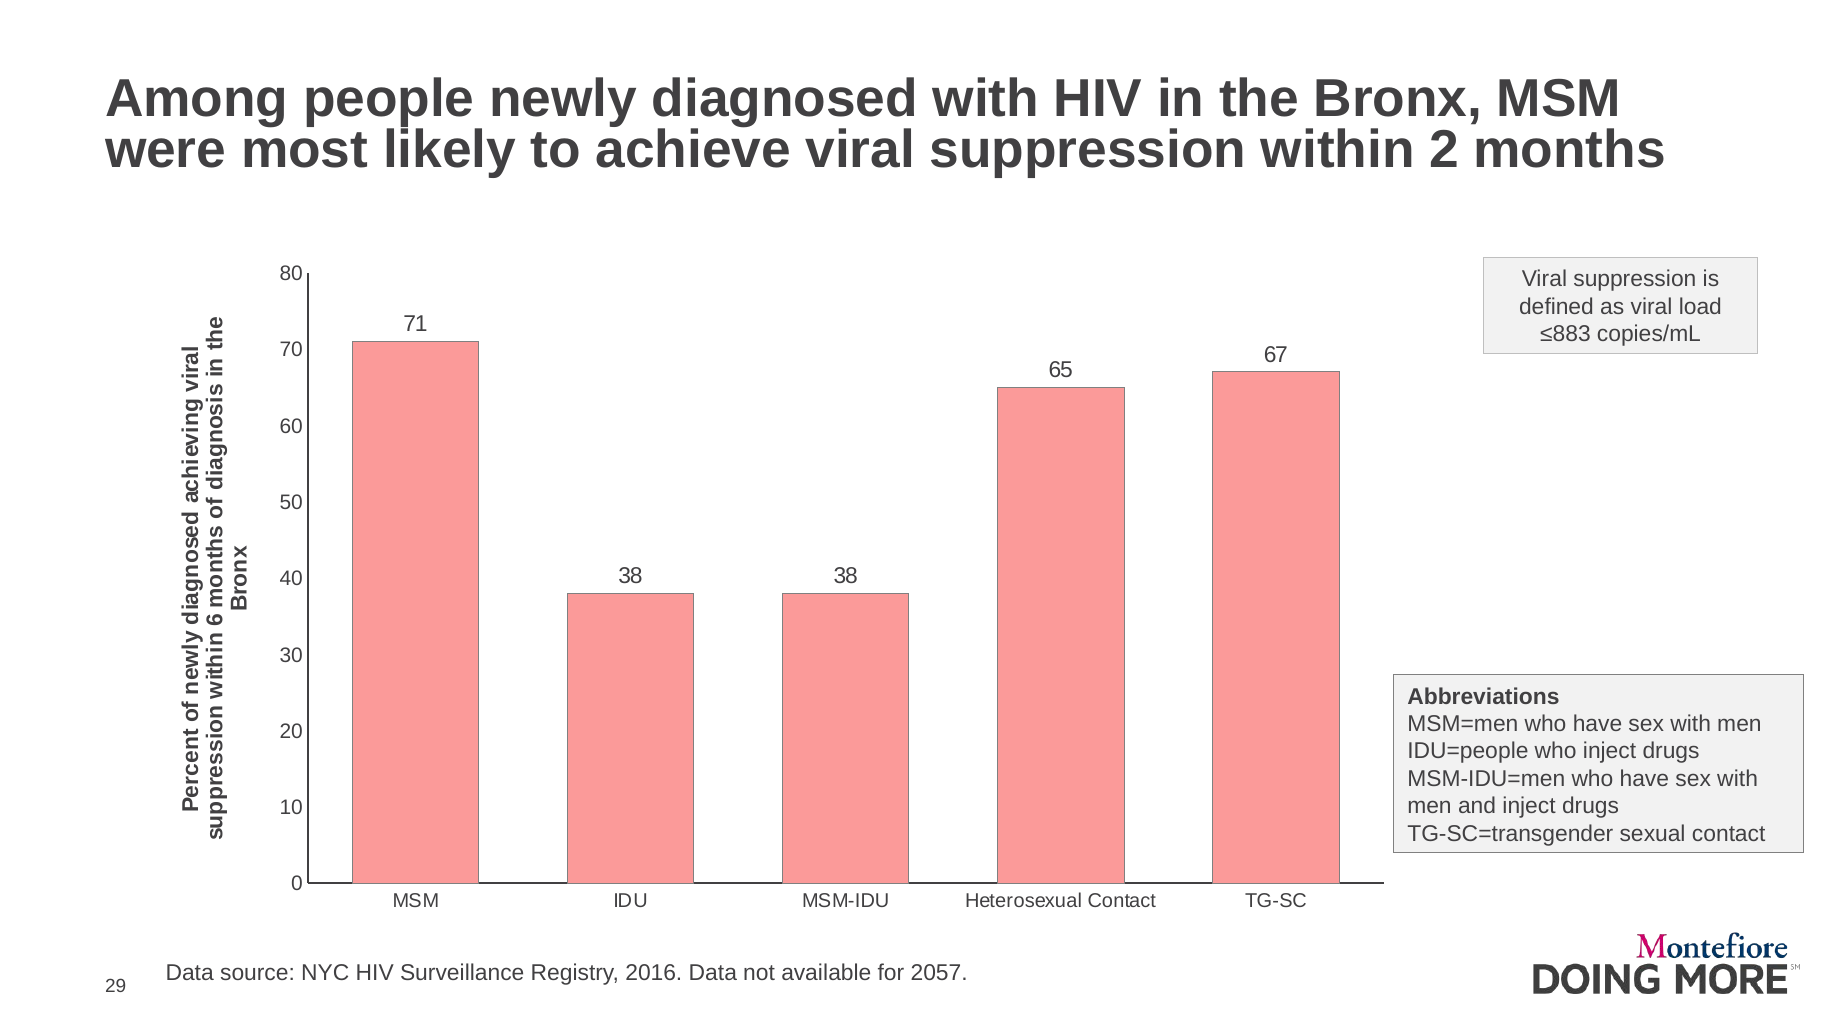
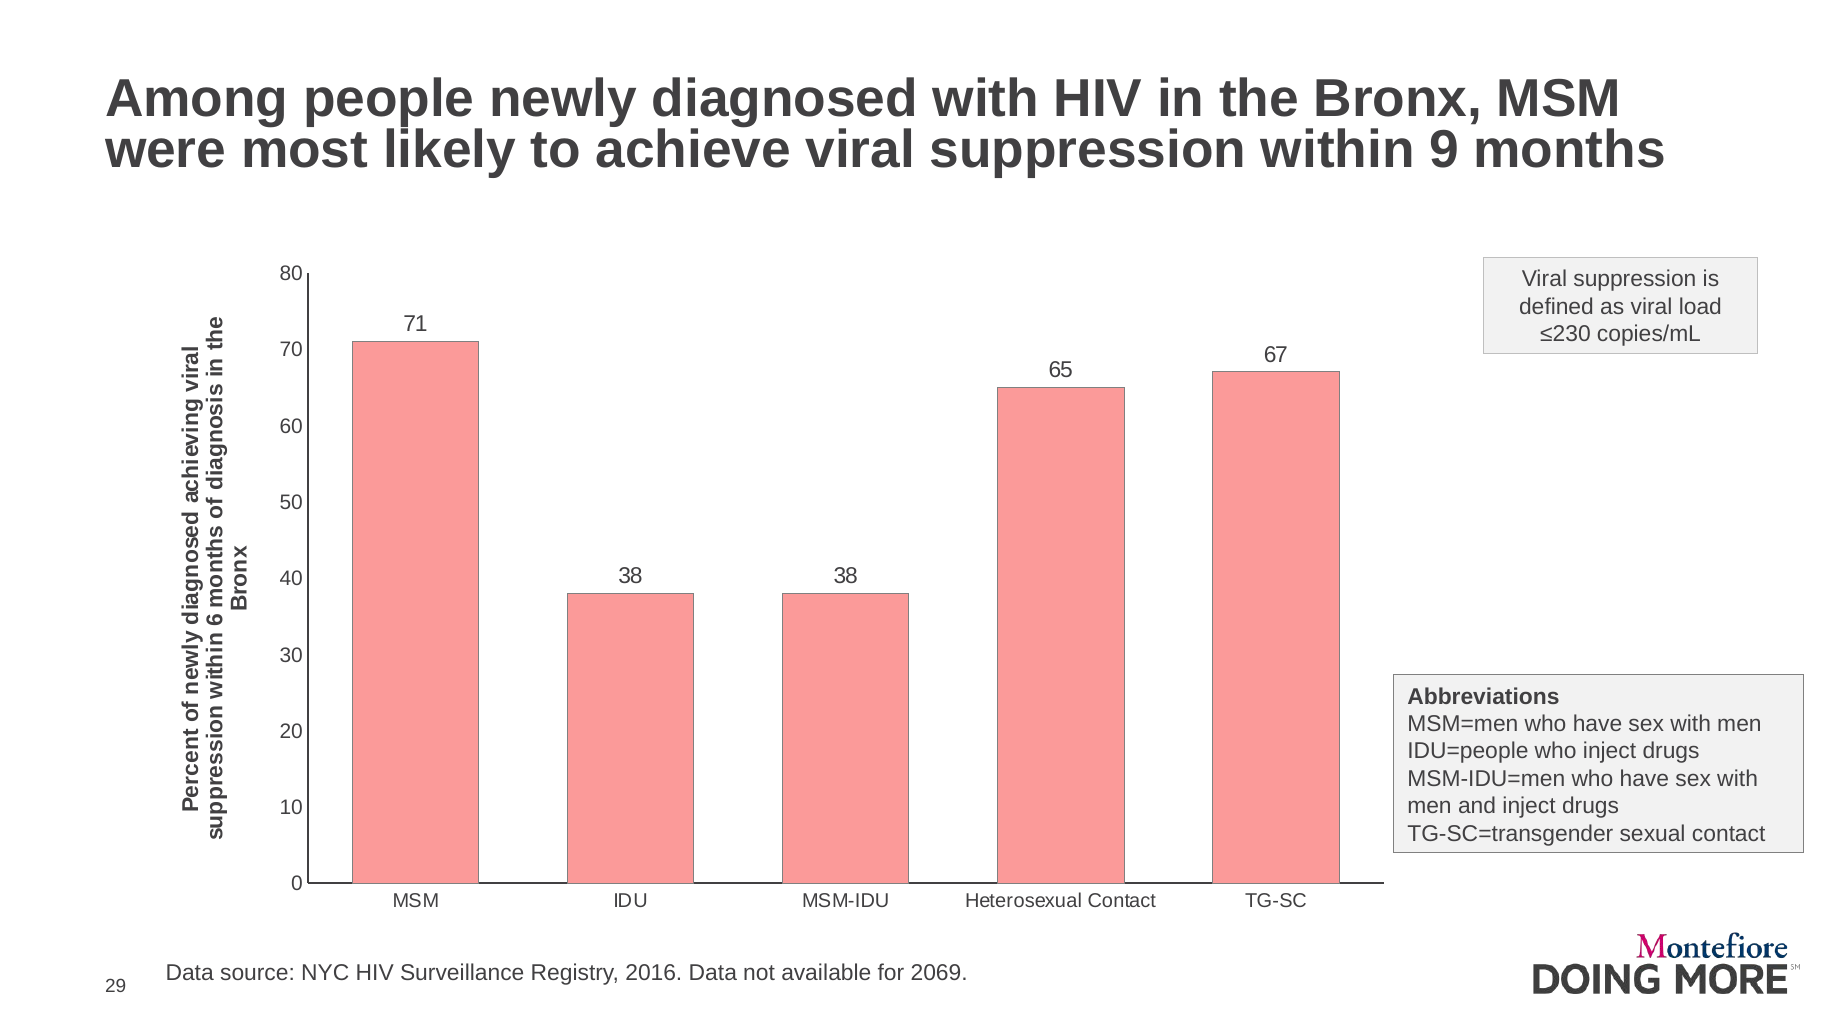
2: 2 -> 9 (1444, 150)
≤883: ≤883 -> ≤230 (1565, 334)
2057: 2057 -> 2069 (939, 972)
